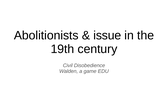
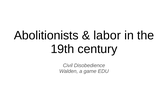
issue: issue -> labor (107, 35)
